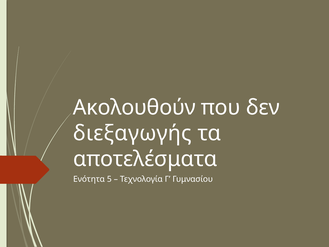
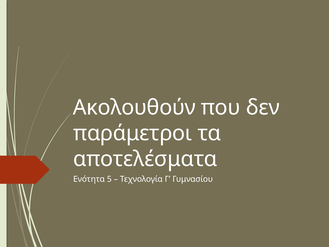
διεξαγωγής: διεξαγωγής -> παράμετροι (133, 133)
